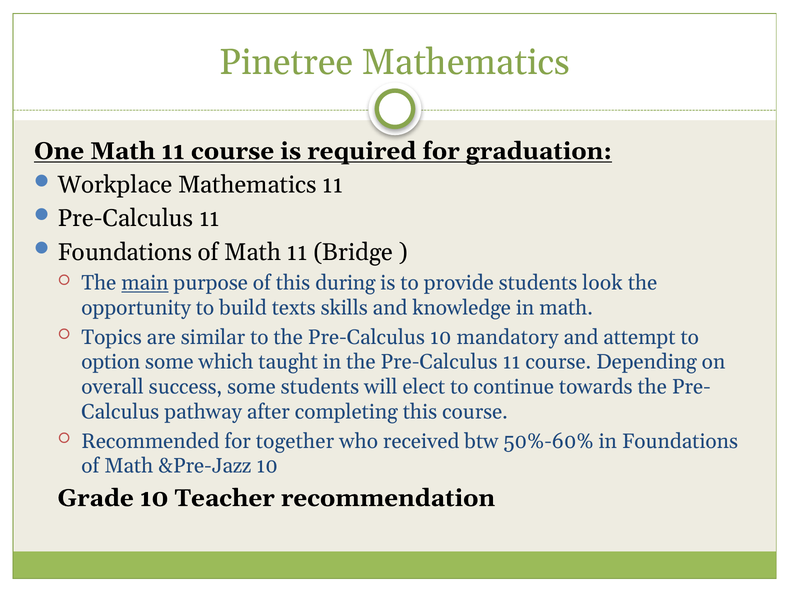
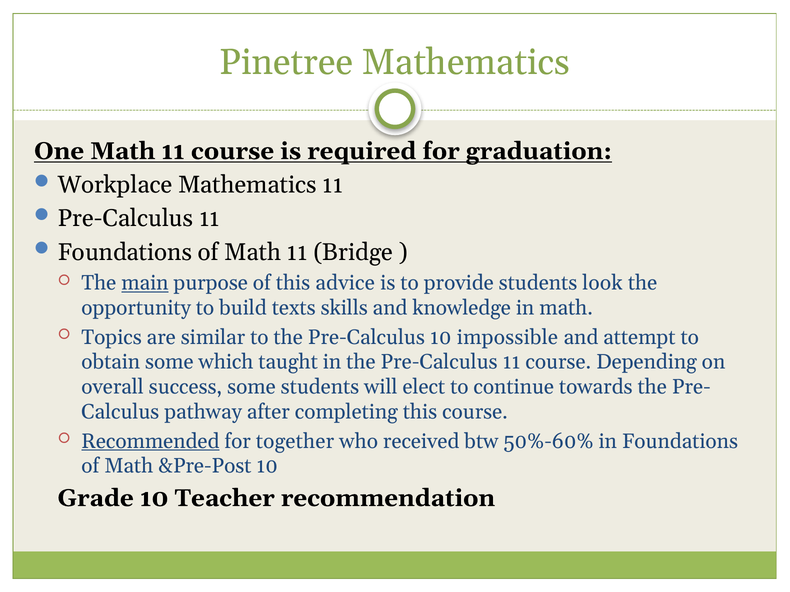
during: during -> advice (345, 283)
mandatory: mandatory -> impossible (507, 337)
option: option -> obtain (111, 362)
Recommended underline: none -> present (150, 442)
&Pre-Jazz: &Pre-Jazz -> &Pre-Post (205, 467)
